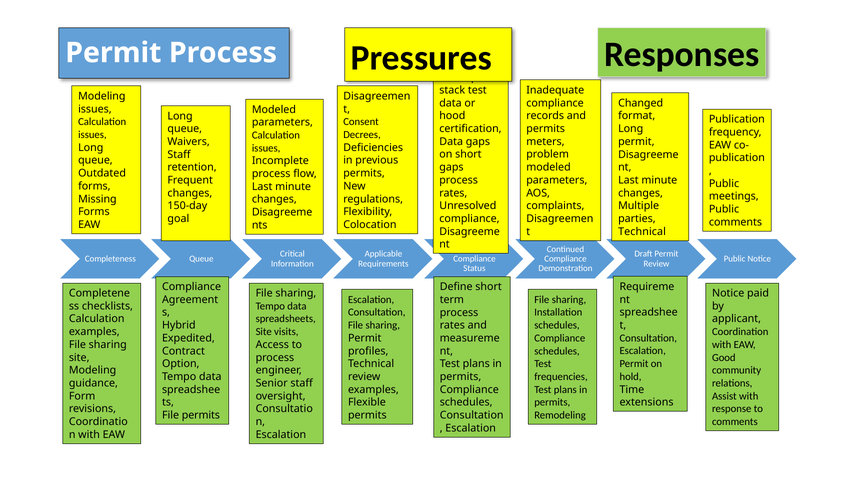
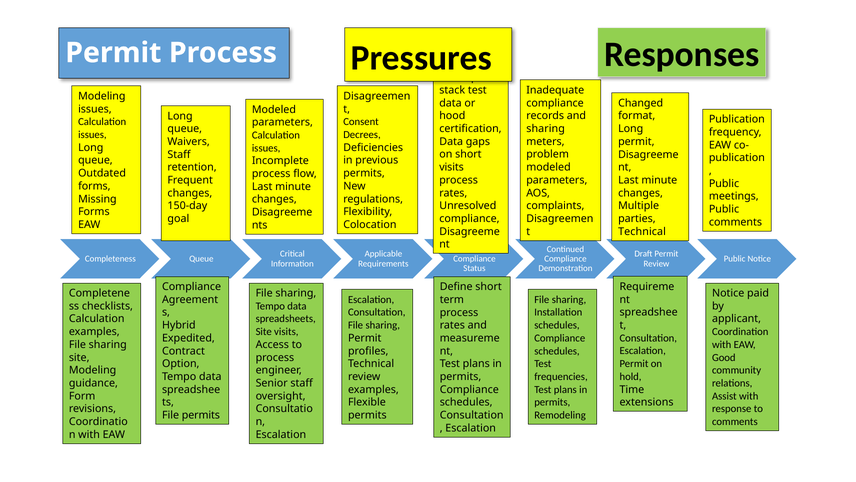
permits: permits -> sharing (546, 129)
gaps: gaps -> visits (452, 167)
